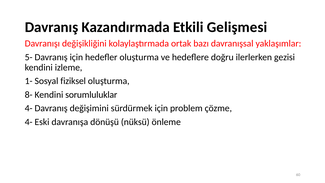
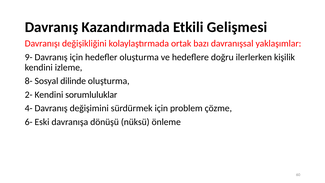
5-: 5- -> 9- (29, 57)
gezisi: gezisi -> kişilik (284, 57)
1-: 1- -> 8- (29, 81)
fiziksel: fiziksel -> dilinde (73, 81)
8-: 8- -> 2- (29, 95)
4-: 4- -> 6- (29, 122)
